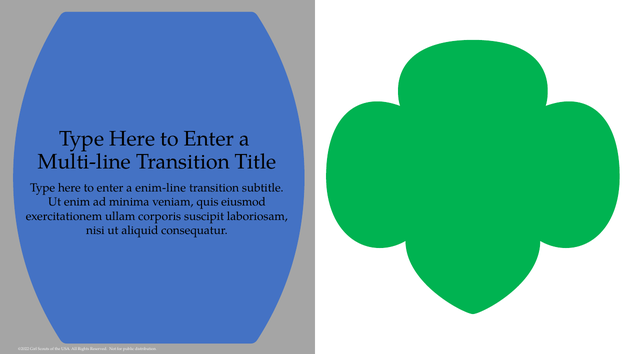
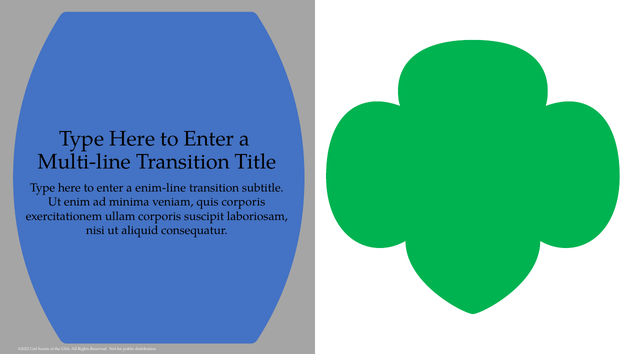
quis eiusmod: eiusmod -> corporis (243, 202)
